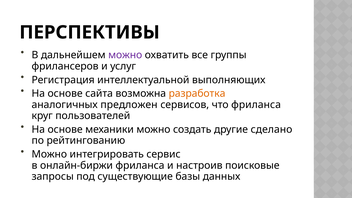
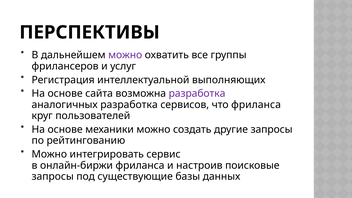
разработка colour: orange -> purple (197, 94)
аналогичных предложен: предложен -> разработка (129, 105)
другие сделано: сделано -> запросы (272, 129)
